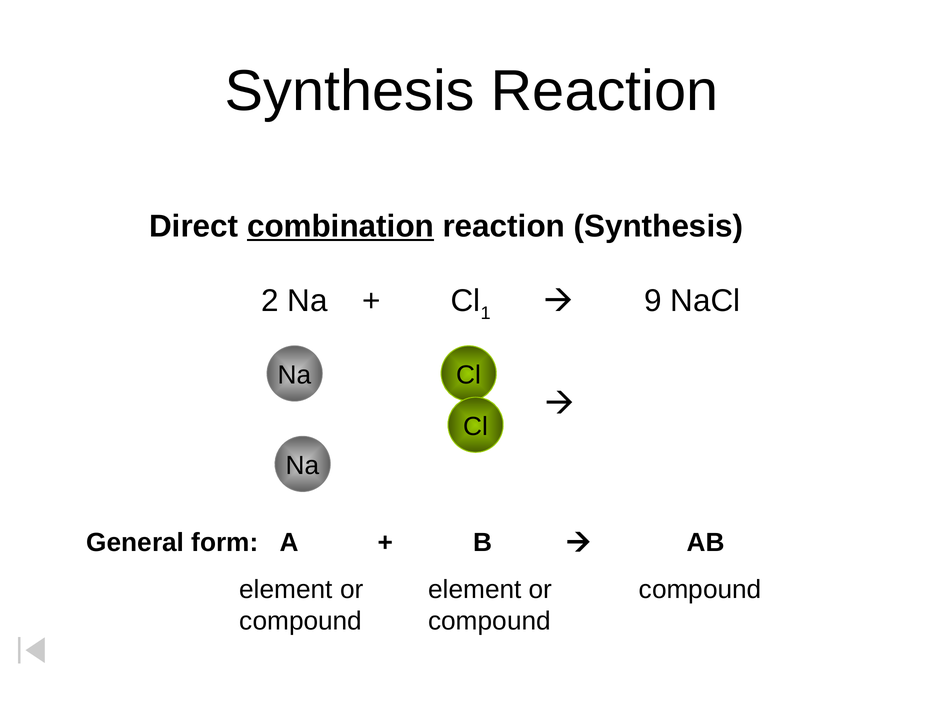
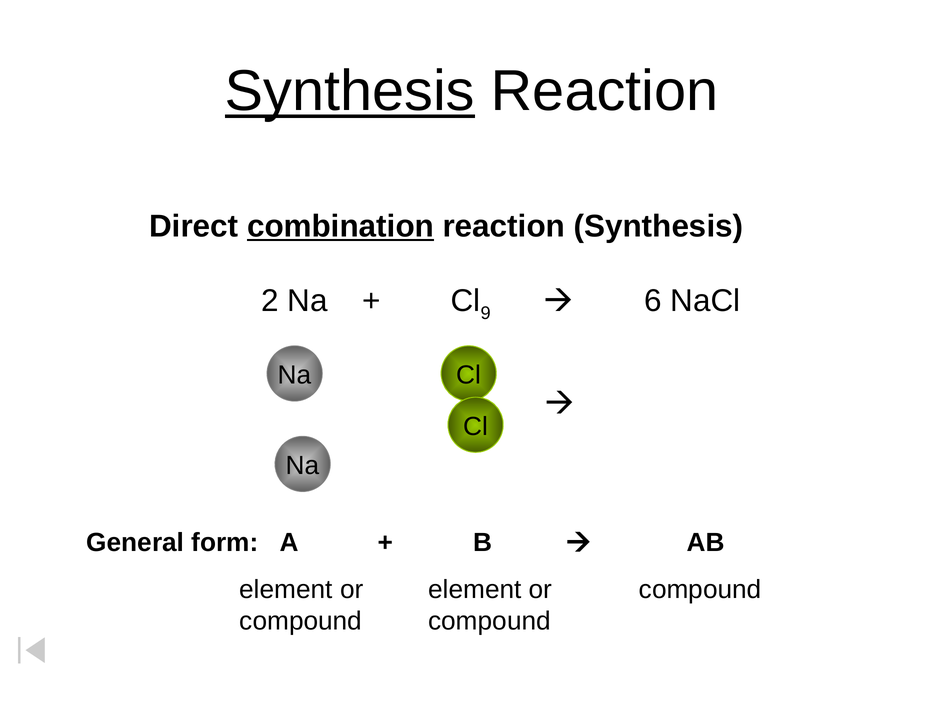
Synthesis underline: none -> present (350, 91)
1: 1 -> 9 (486, 313)
9: 9 -> 6 (653, 301)
